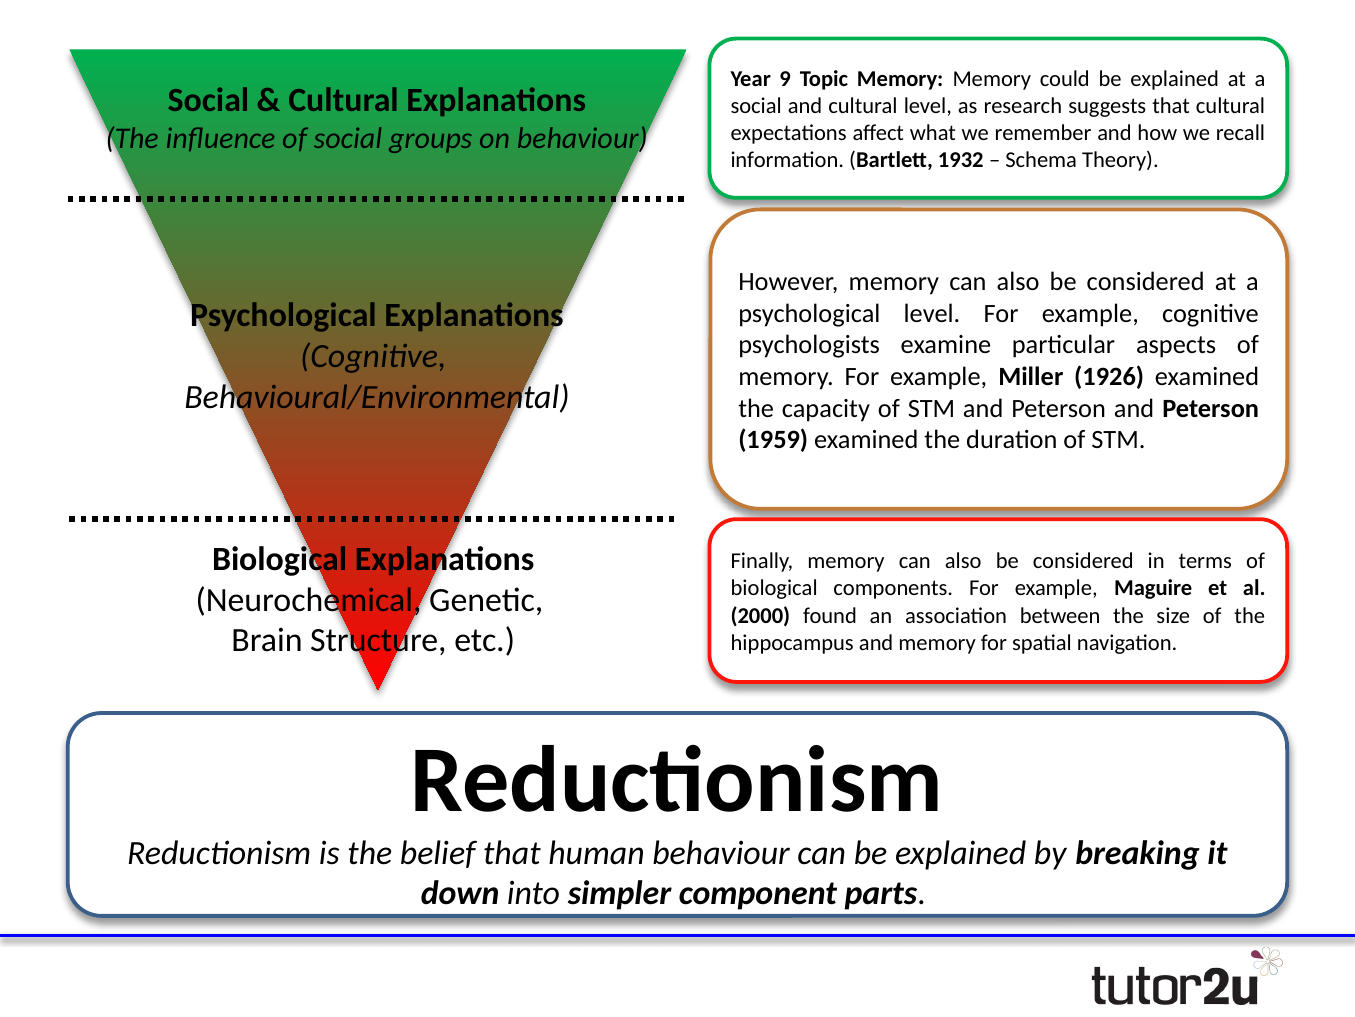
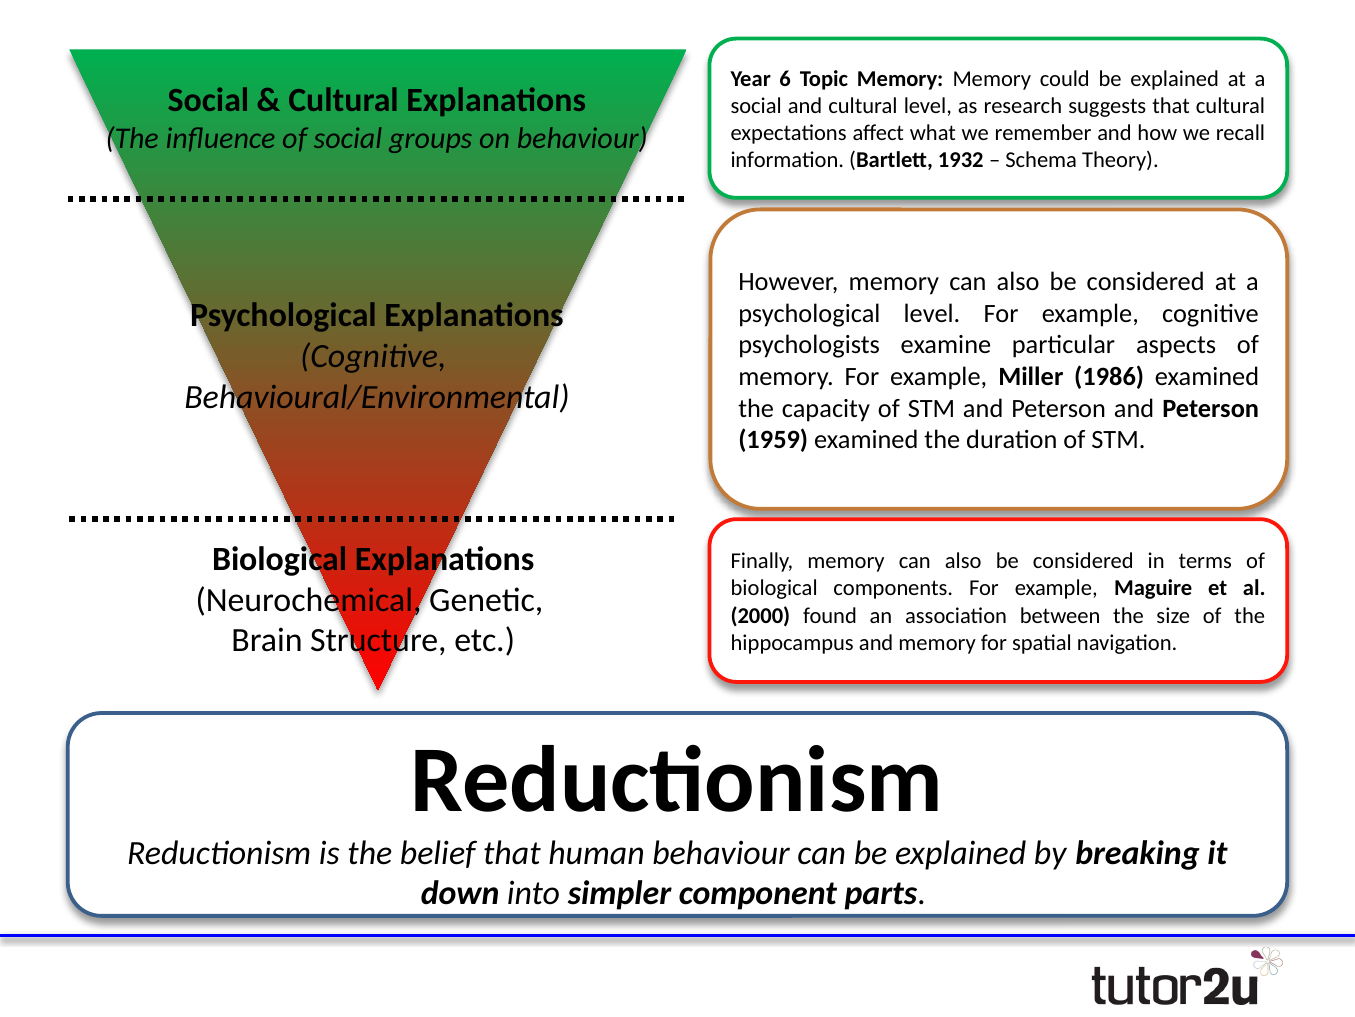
9: 9 -> 6 (785, 79)
1926: 1926 -> 1986 (1109, 376)
